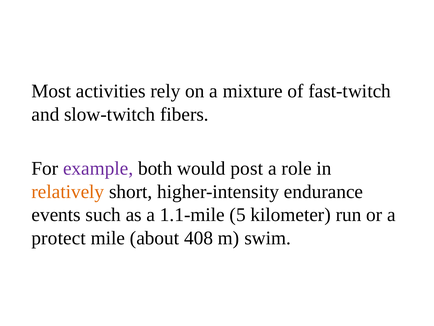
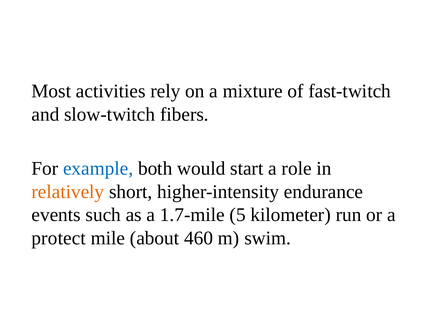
example colour: purple -> blue (98, 168)
post: post -> start (247, 168)
1.1-mile: 1.1-mile -> 1.7-mile (192, 215)
408: 408 -> 460 (199, 238)
